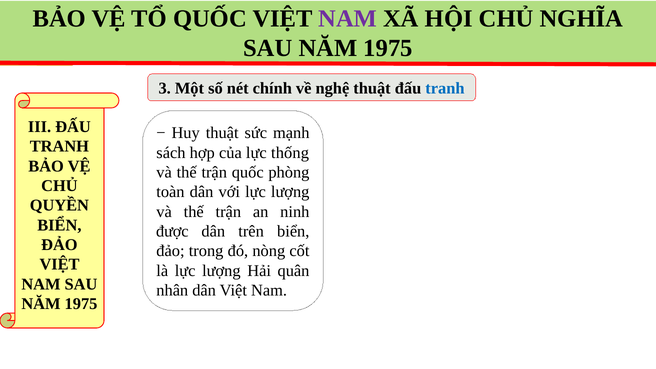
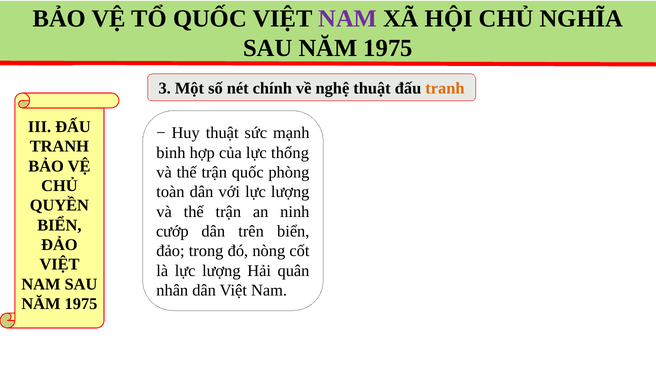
tranh colour: blue -> orange (445, 89)
sách: sách -> binh (171, 153)
được: được -> cướp (172, 231)
